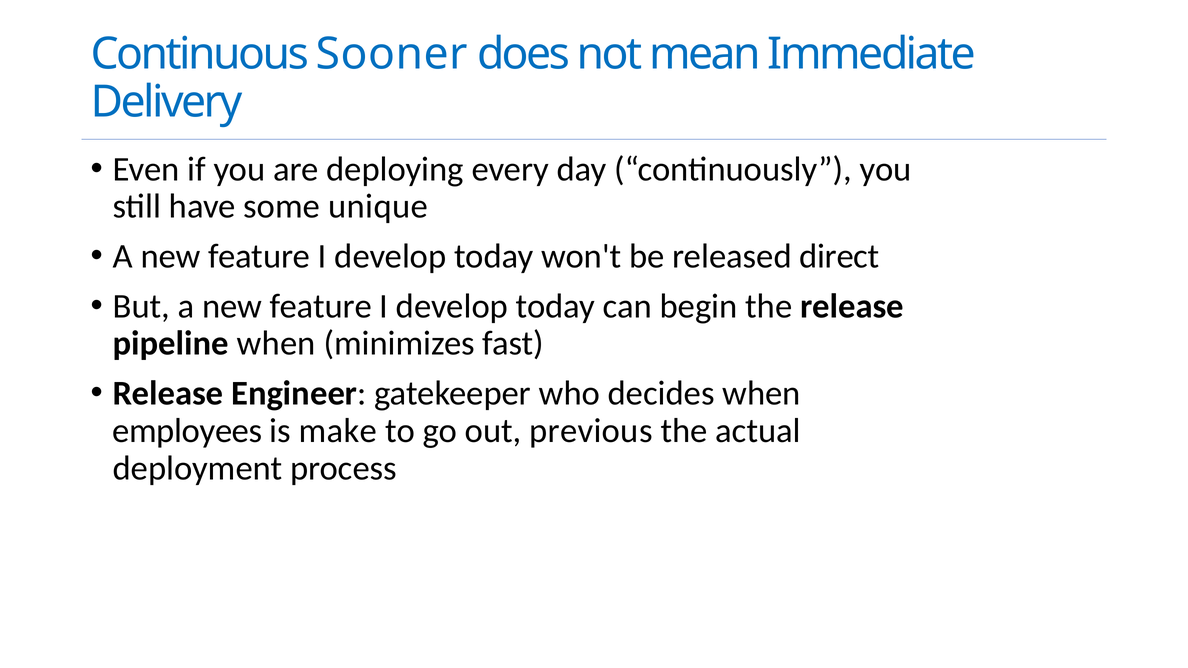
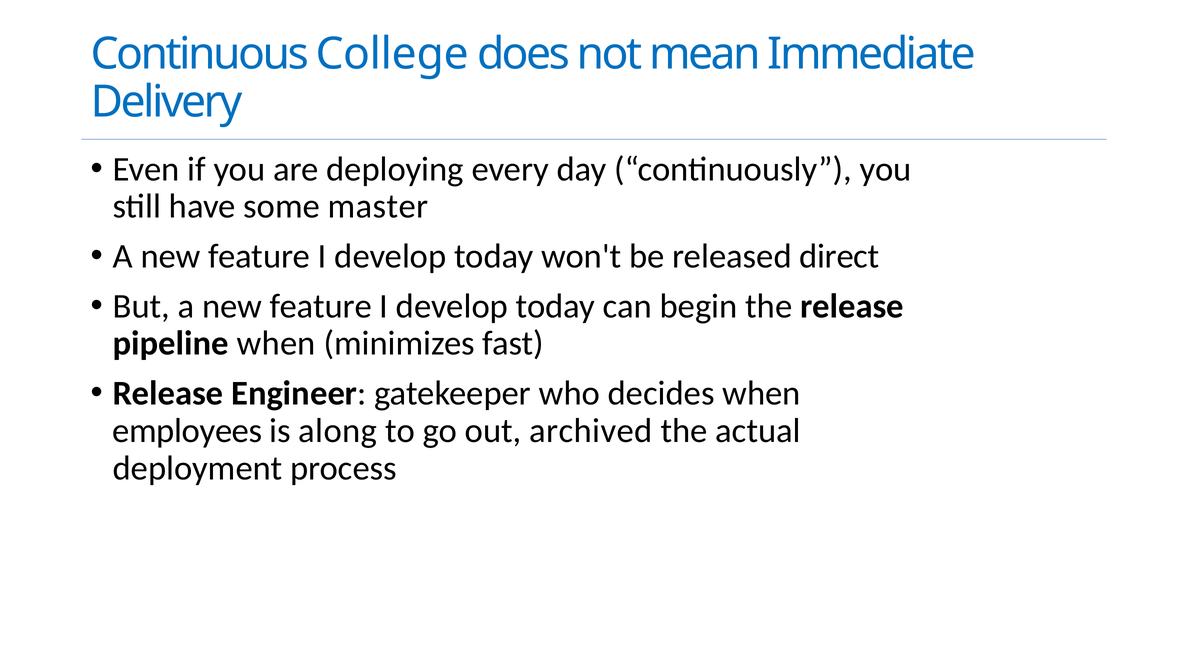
Sooner: Sooner -> College (392, 54)
unique: unique -> master (378, 207)
make: make -> along (338, 431)
previous: previous -> archived (591, 431)
